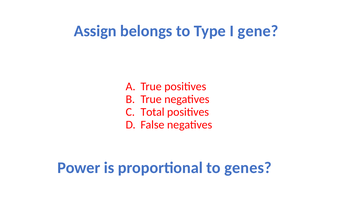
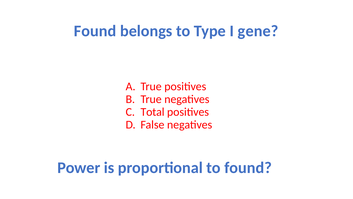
Assign: Assign -> Found (95, 31)
to genes: genes -> found (248, 167)
